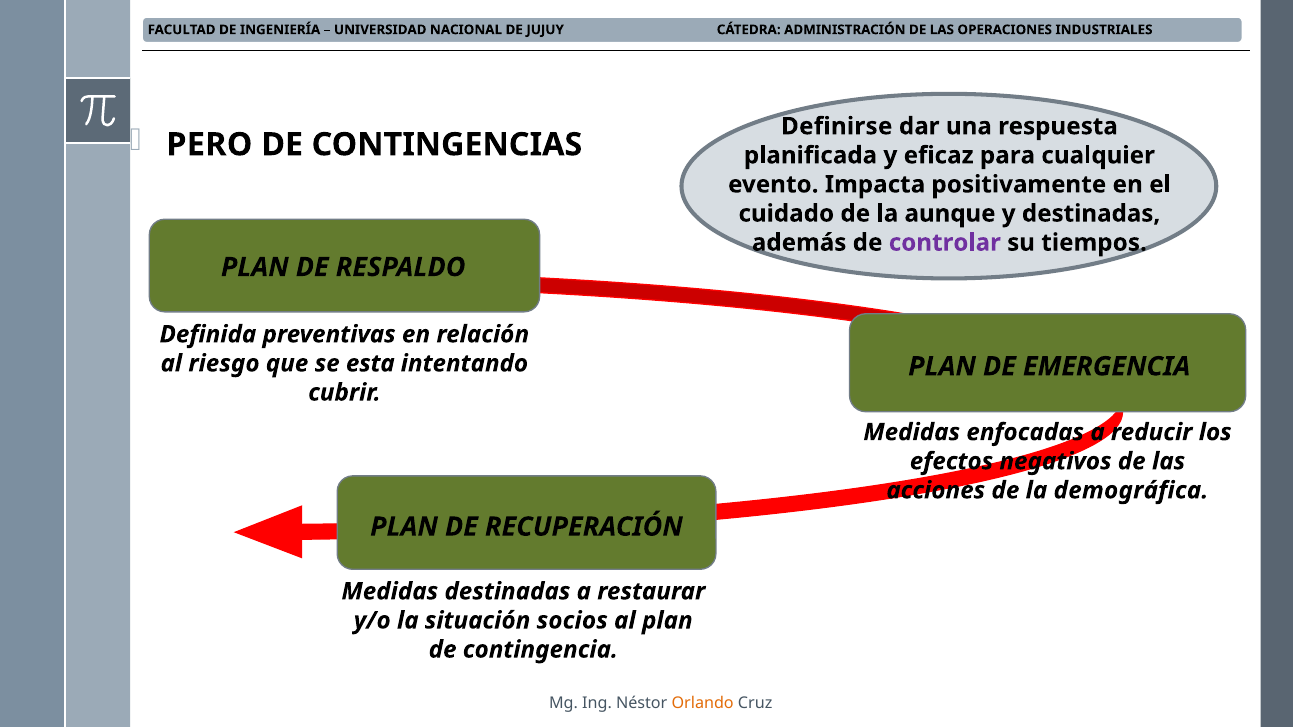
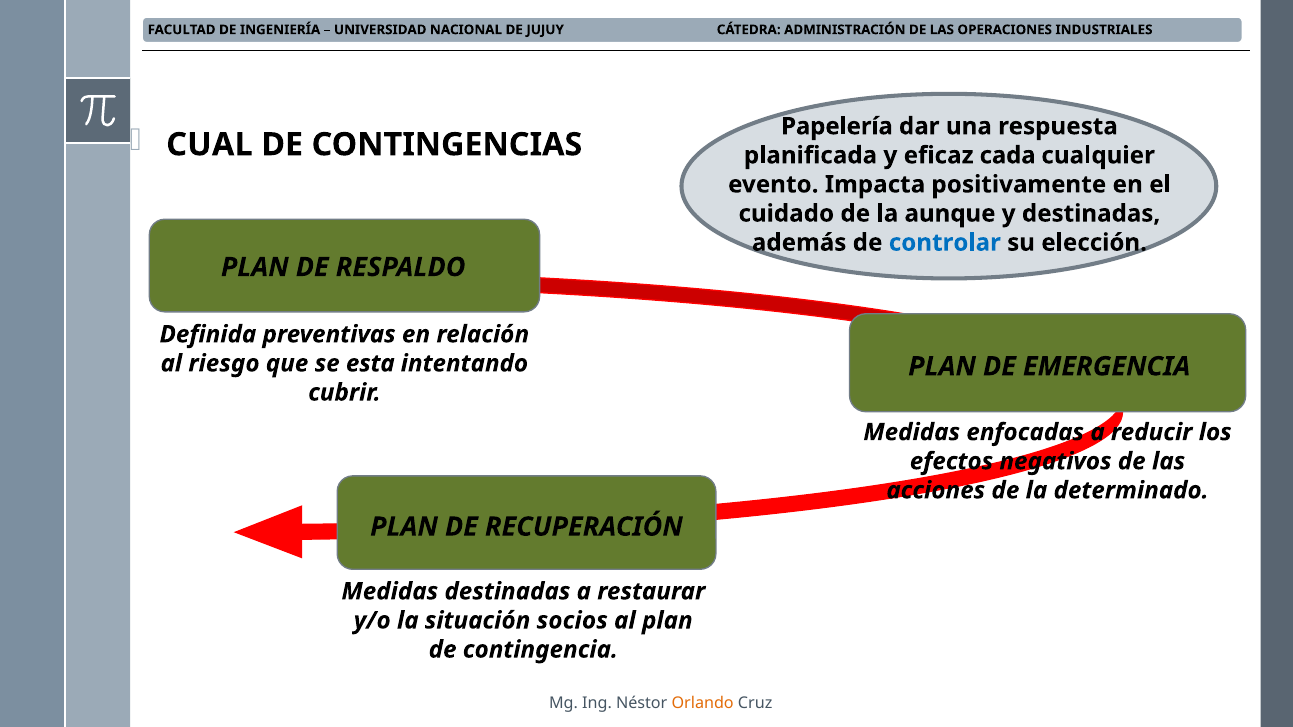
Definirse: Definirse -> Papelería (837, 126)
PERO: PERO -> CUAL (209, 145)
para: para -> cada (1008, 156)
controlar colour: purple -> blue (945, 243)
tiempos: tiempos -> elección (1094, 243)
demográfica: demográfica -> determinado (1131, 491)
